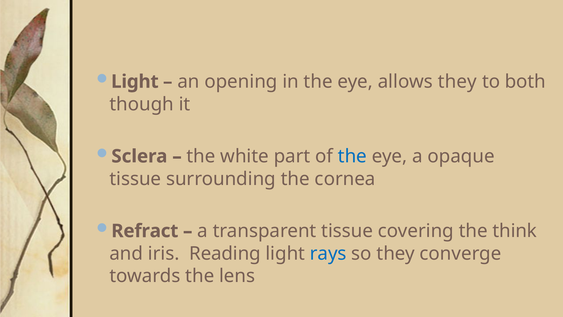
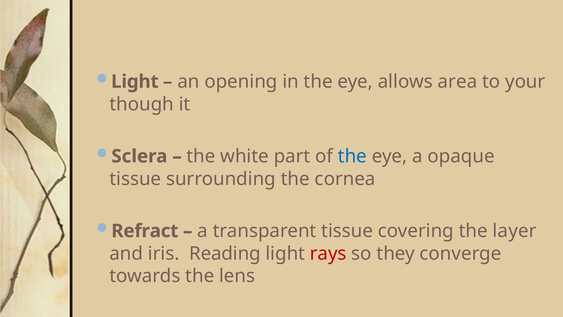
allows they: they -> area (457, 82)
both: both -> your (525, 82)
think: think -> layer (515, 231)
rays colour: blue -> red (328, 253)
